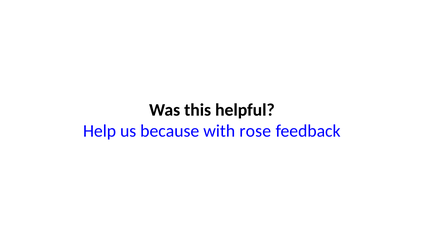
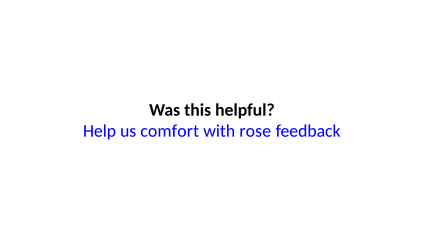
because: because -> comfort (170, 131)
